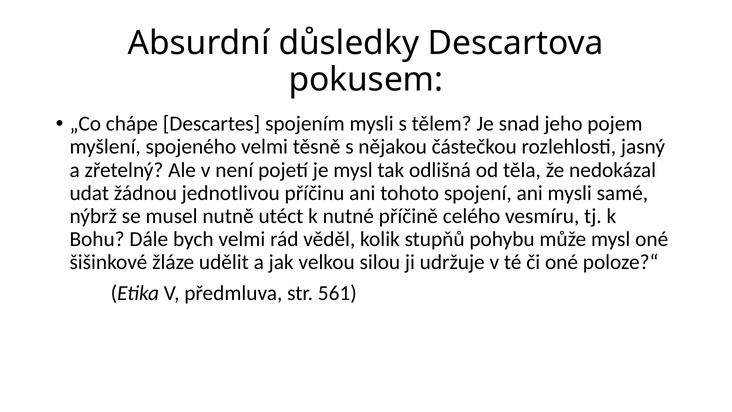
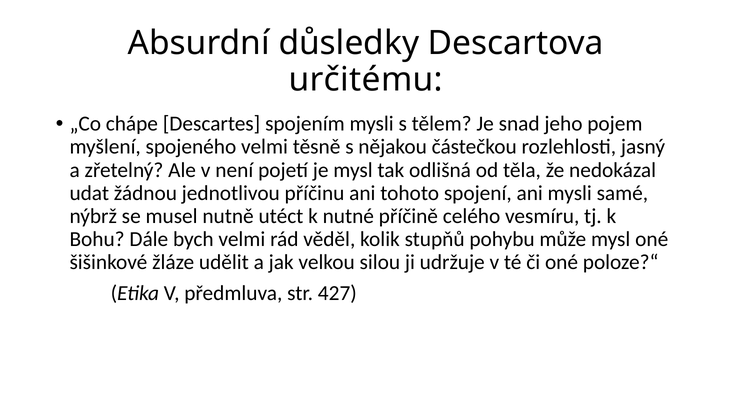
pokusem: pokusem -> určitému (366, 80)
561: 561 -> 427 (337, 293)
